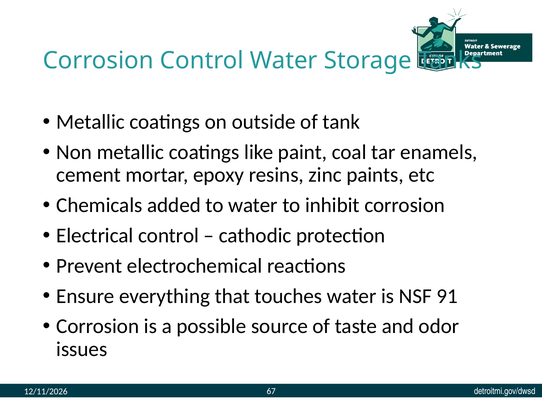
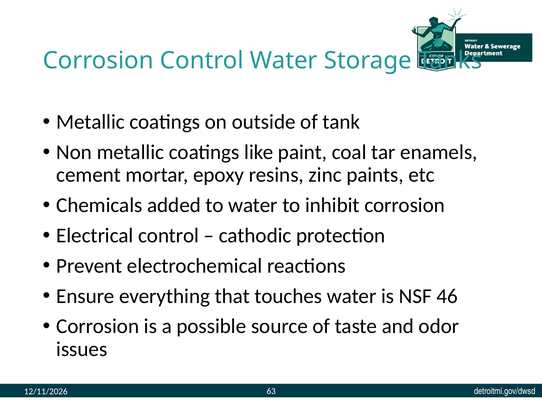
91: 91 -> 46 (447, 296)
67: 67 -> 63 (271, 392)
